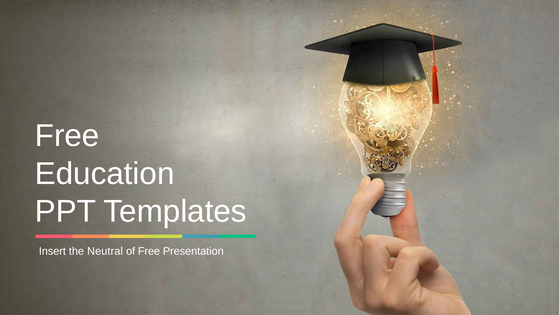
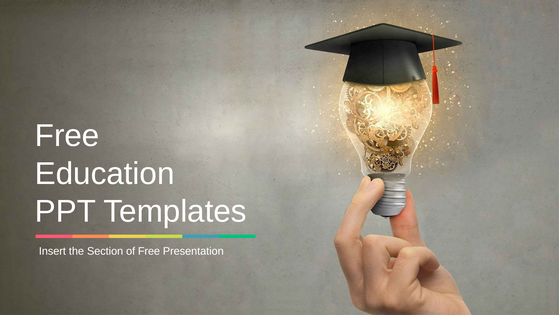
Neutral: Neutral -> Section (105, 251)
